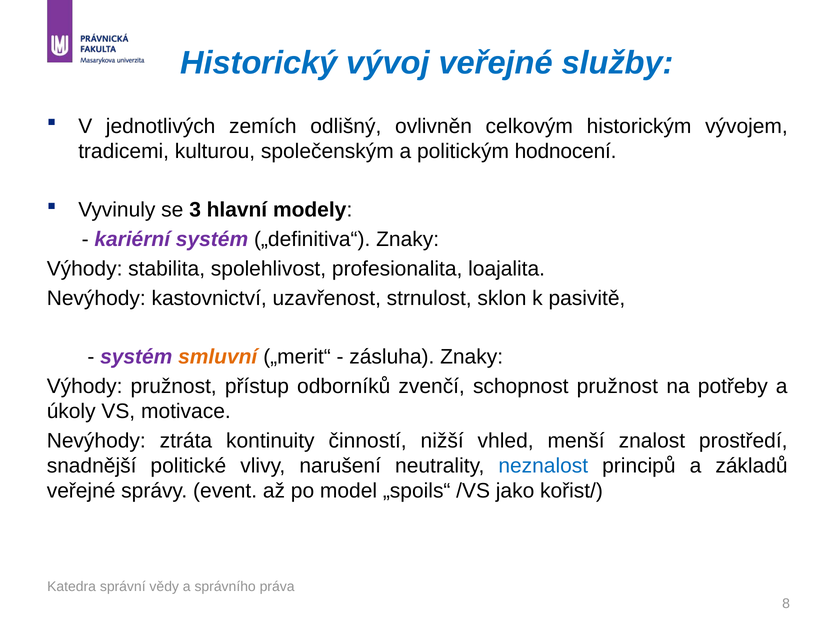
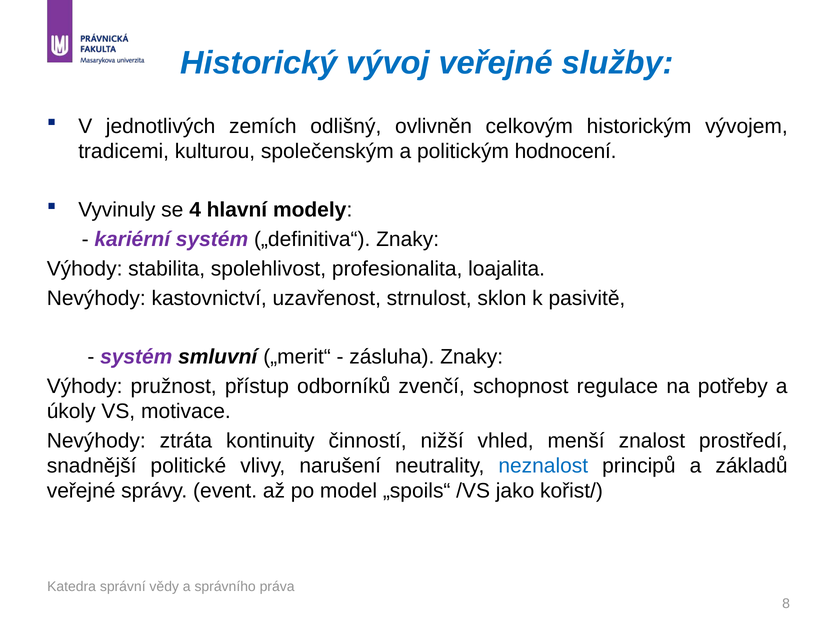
3: 3 -> 4 (195, 210)
smluvní colour: orange -> black (218, 357)
schopnost pružnost: pružnost -> regulace (617, 386)
